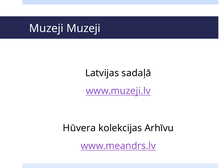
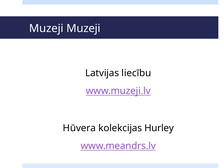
sadaļā: sadaļā -> liecību (136, 73)
Arhīvu: Arhīvu -> Hurley (159, 128)
